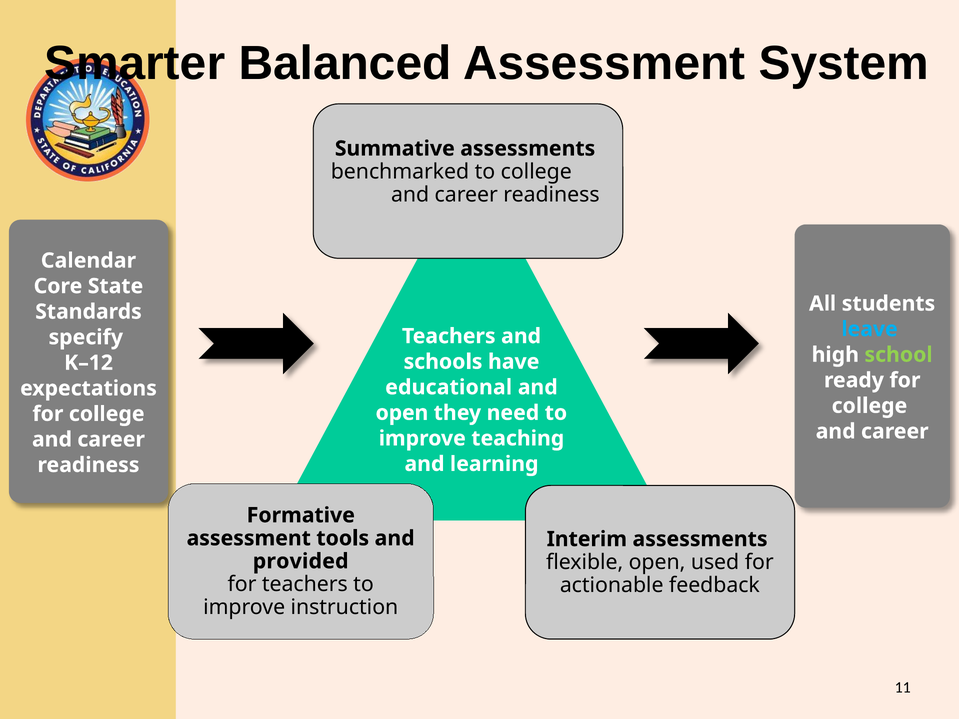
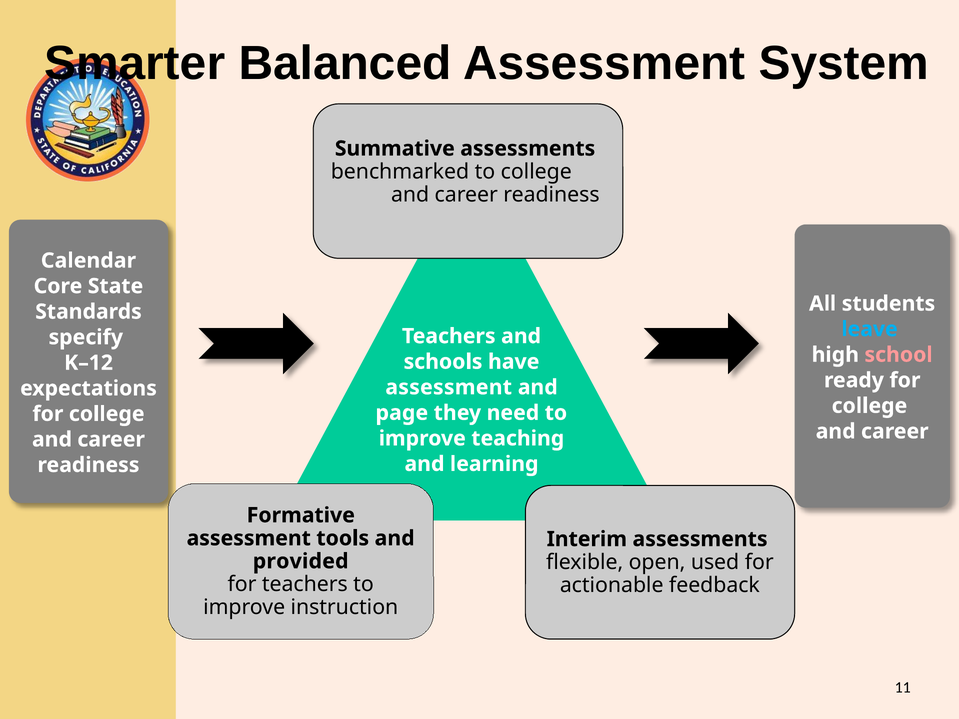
school colour: light green -> pink (899, 355)
educational: educational -> assessment (449, 387)
open: open -> page (402, 413)
